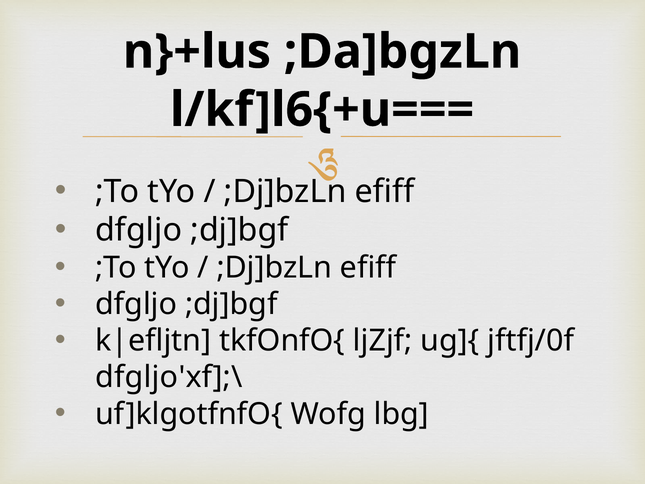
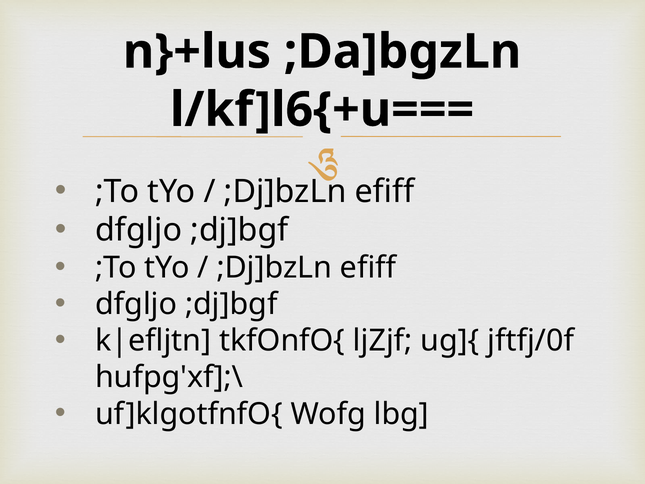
dfgljo'xf];\: dfgljo'xf];\ -> hufpg'xf];\ (169, 377)
